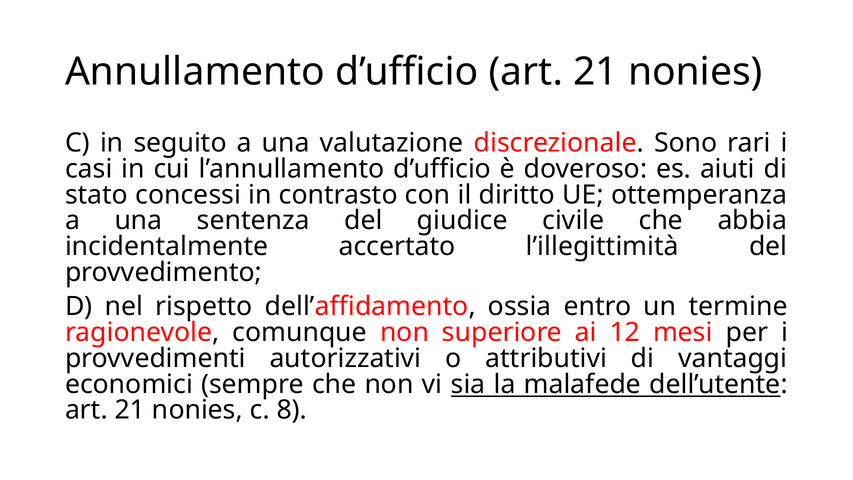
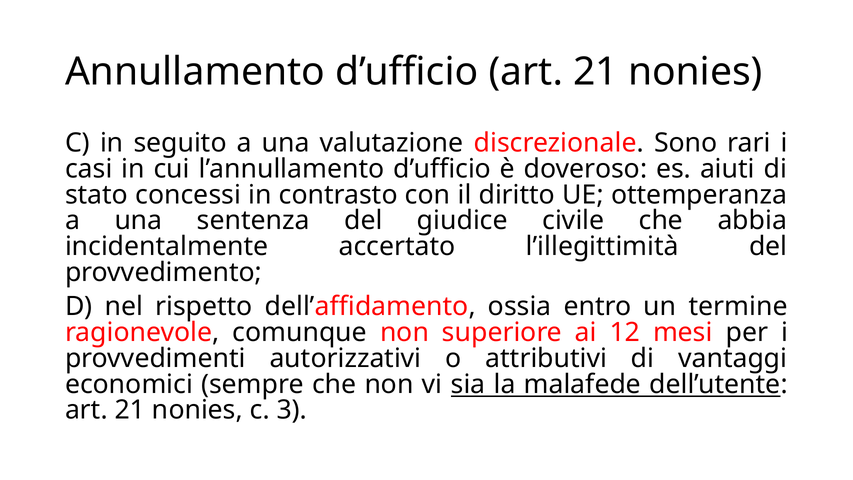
8: 8 -> 3 (292, 410)
